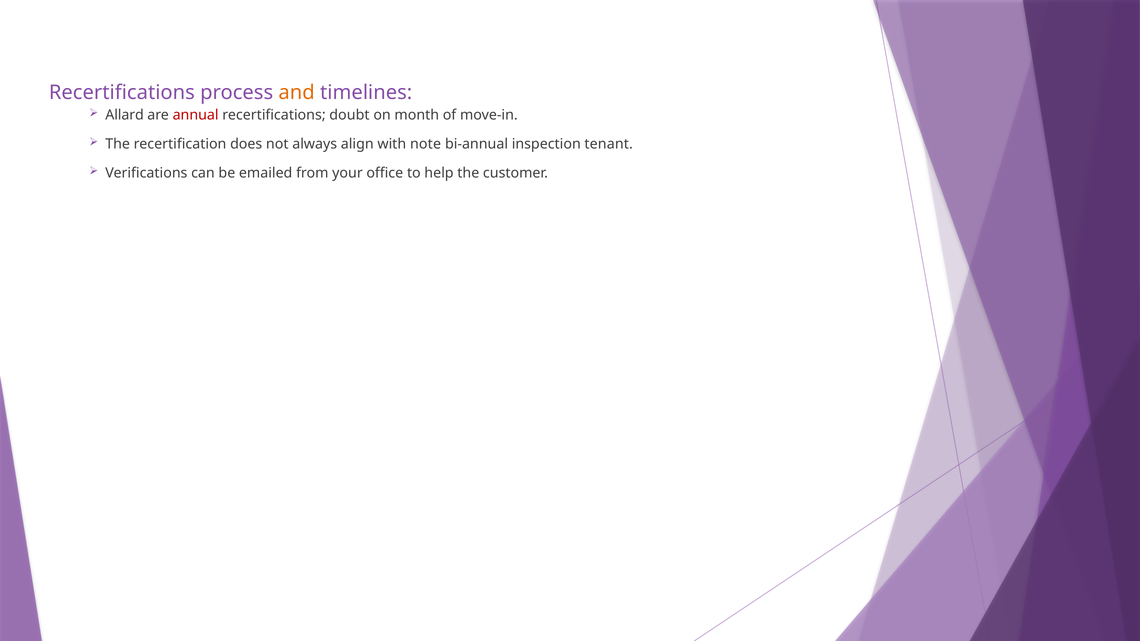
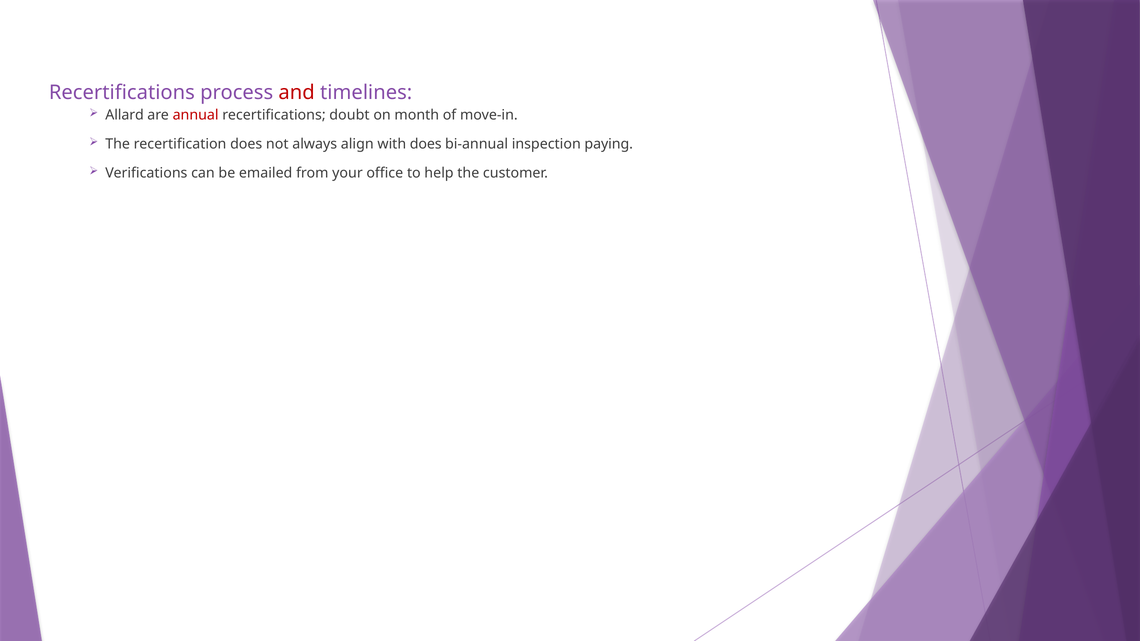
and colour: orange -> red (297, 93)
with note: note -> does (426, 144)
tenant: tenant -> paying (609, 144)
